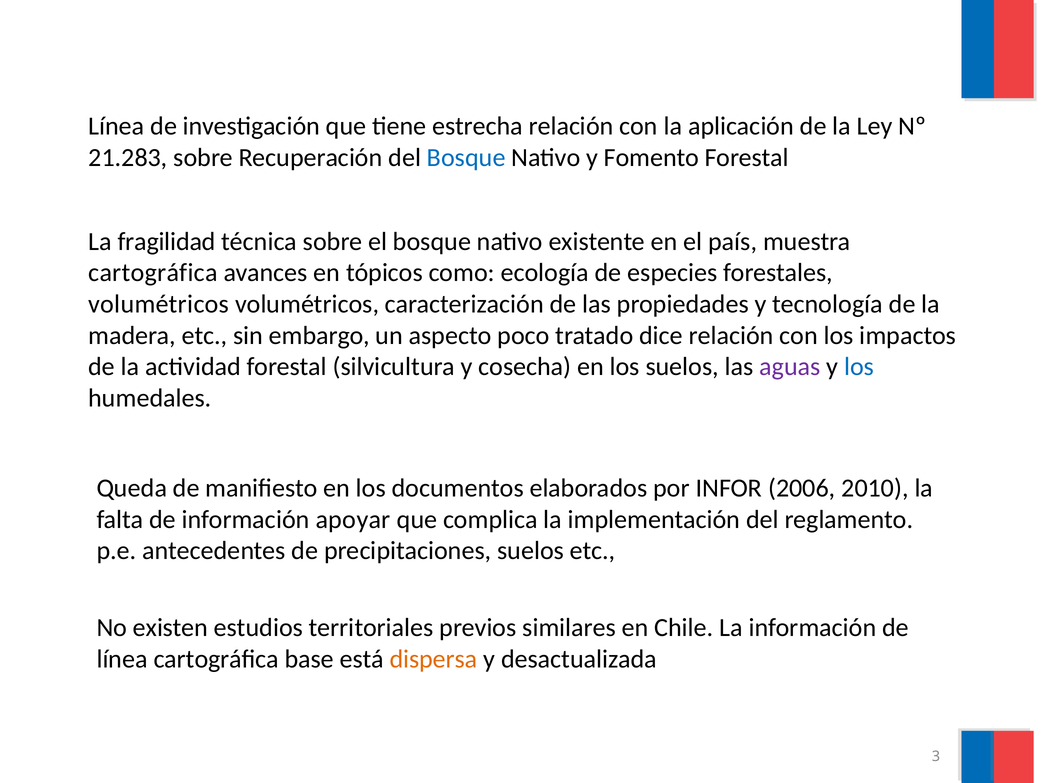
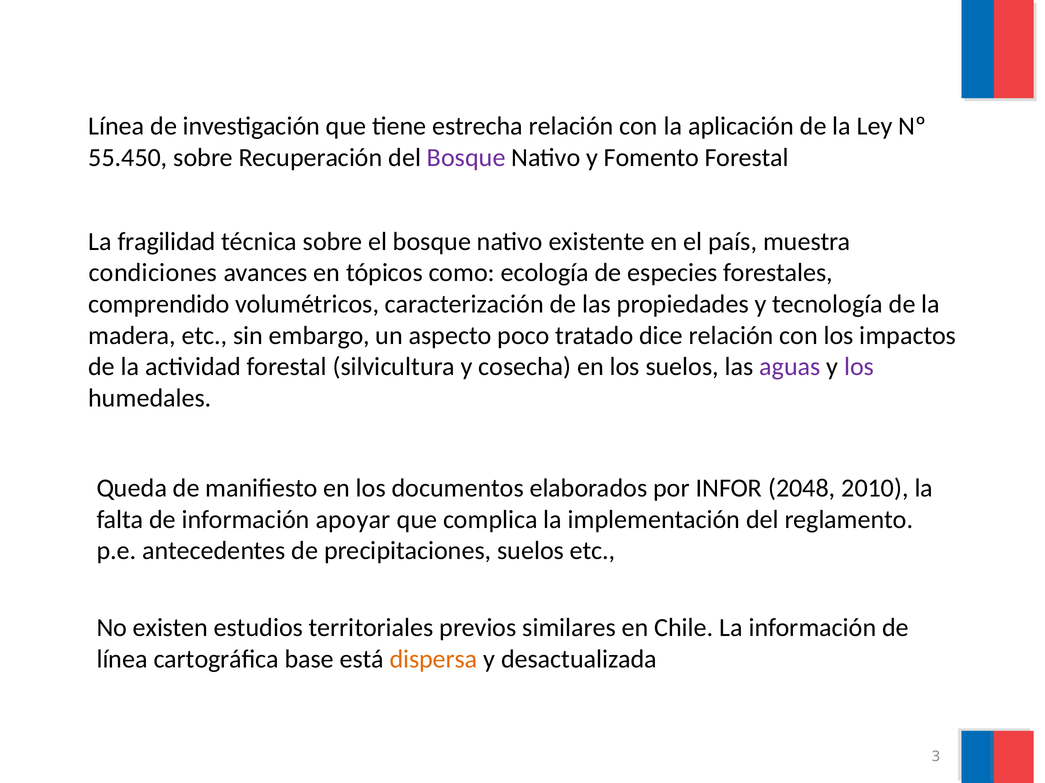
21.283: 21.283 -> 55.450 (128, 158)
Bosque colour: blue -> purple (466, 158)
cartográfica: cartográfica -> condiciones (153, 273)
volumétricos: volumétricos -> comprendido (159, 304)
los colour: blue -> purple (859, 367)
2006: 2006 -> 2048 (802, 489)
